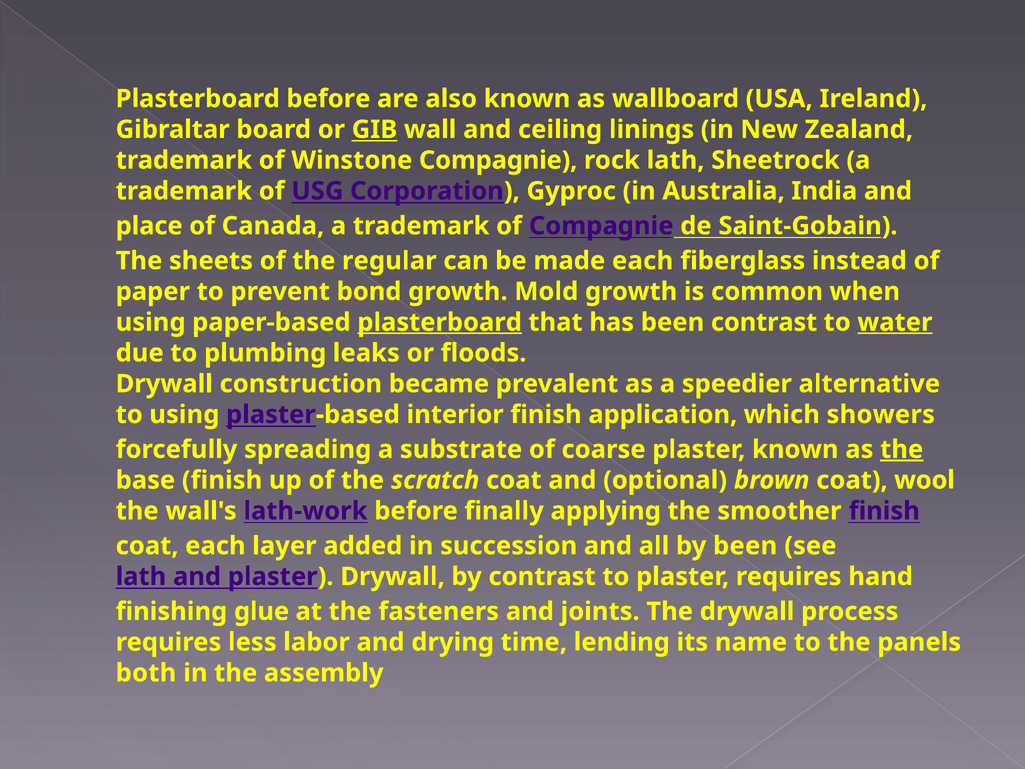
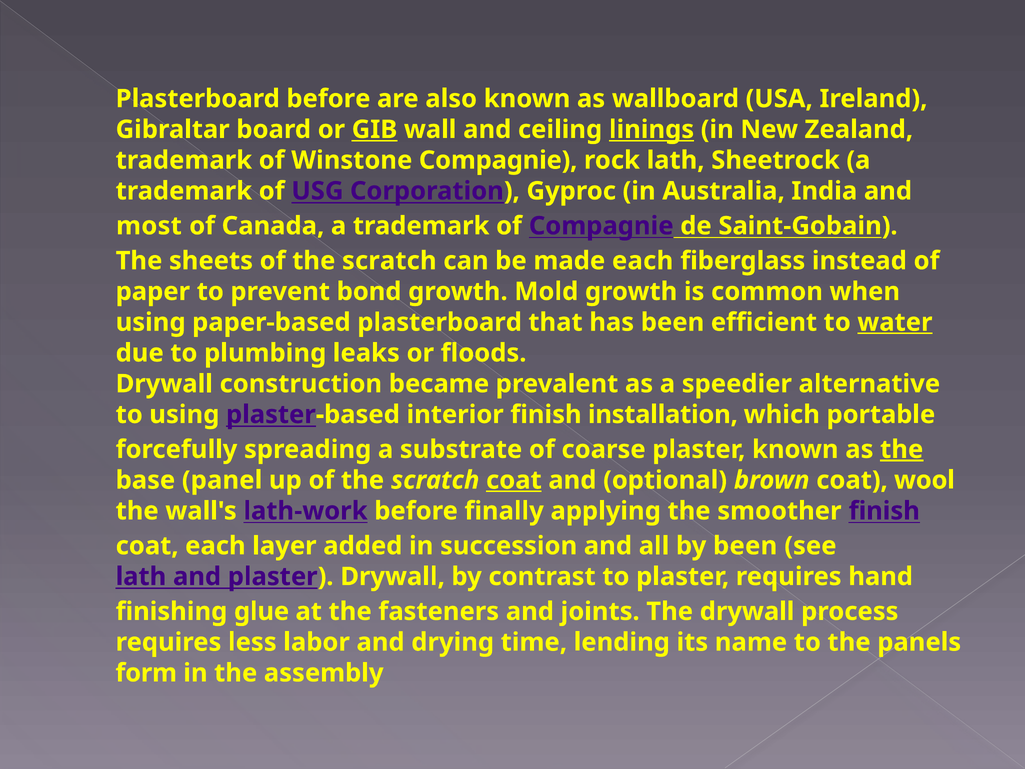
linings underline: none -> present (652, 129)
place: place -> most (149, 226)
sheets of the regular: regular -> scratch (389, 261)
plasterboard underline: present -> none (440, 322)
been contrast: contrast -> efficient (764, 322)
application: application -> installation (663, 414)
showers: showers -> portable (881, 414)
base finish: finish -> panel (222, 480)
coat underline: none -> present (514, 480)
both: both -> form (146, 673)
